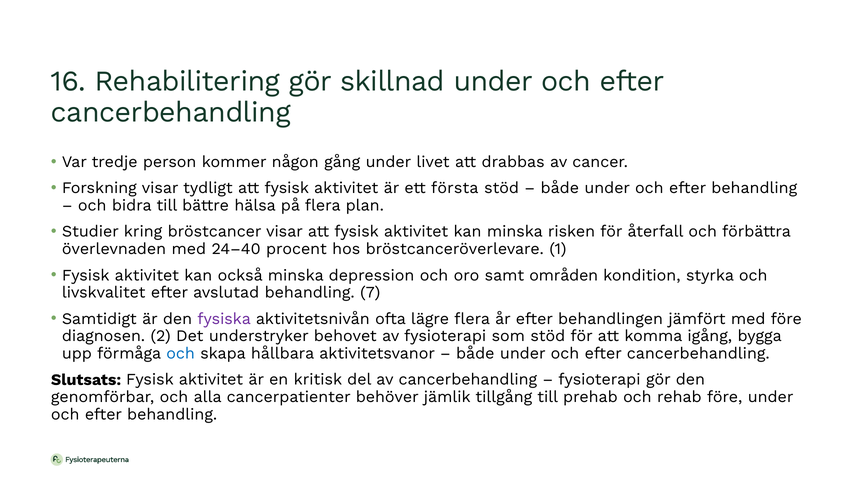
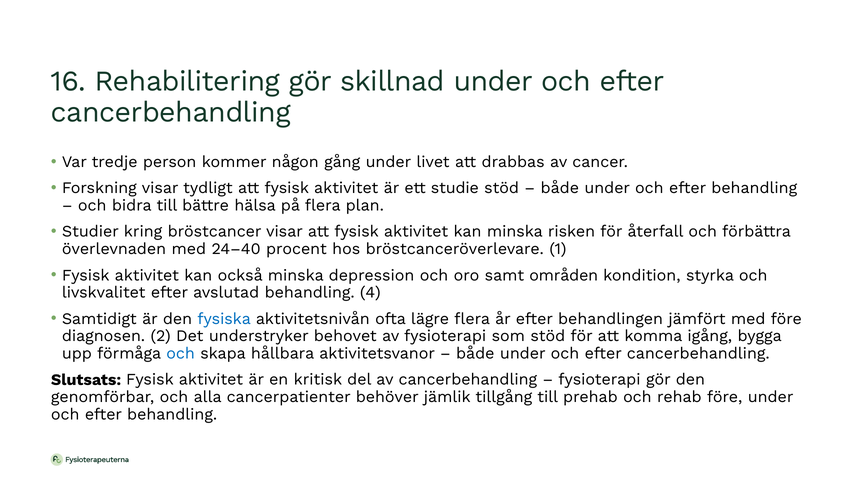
första: första -> studie (455, 188)
7: 7 -> 4 (370, 293)
fysiska colour: purple -> blue (224, 319)
